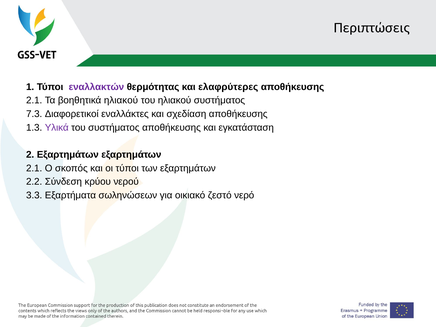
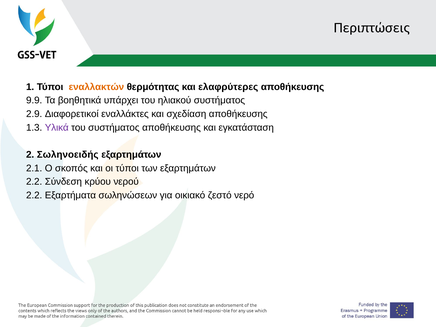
εναλλακτών colour: purple -> orange (96, 87)
2.1: 2.1 -> 9.9 (34, 100)
βοηθητικά ηλιακού: ηλιακού -> υπάρχει (121, 100)
7.3: 7.3 -> 2.9 (34, 114)
2 Εξαρτημάτων: Εξαρτημάτων -> Σωληνοειδής (68, 155)
3.3: 3.3 -> 2.2 (34, 195)
